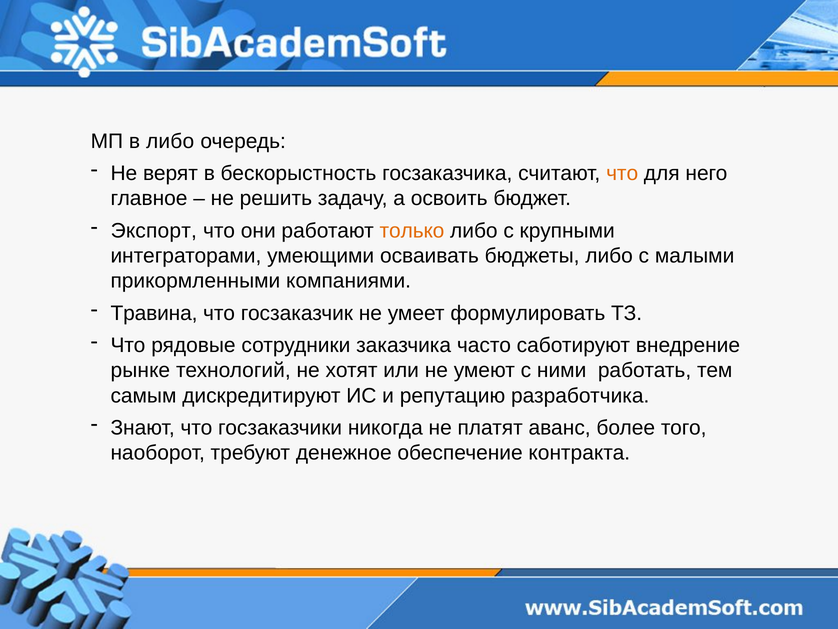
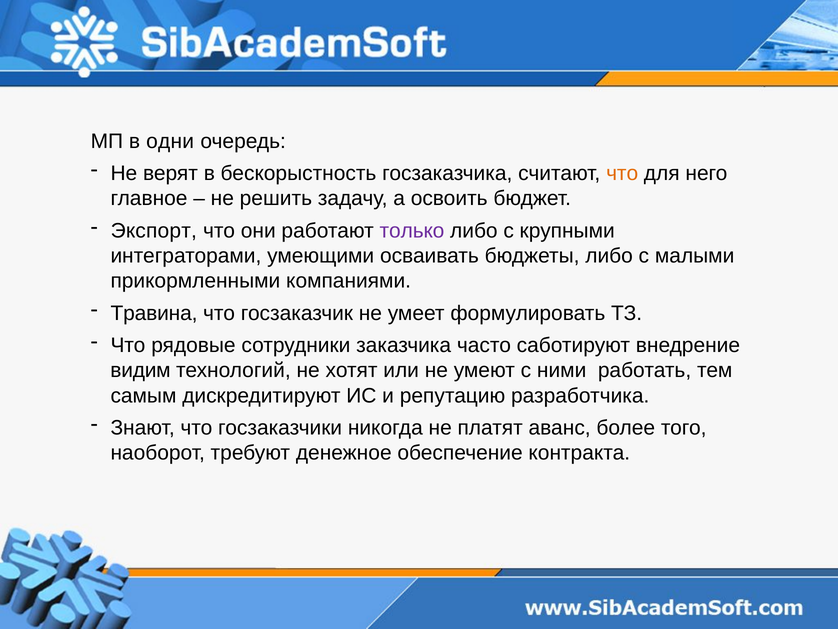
в либо: либо -> одни (170, 141)
только colour: orange -> purple (412, 230)
рынке: рынке -> видим (140, 370)
